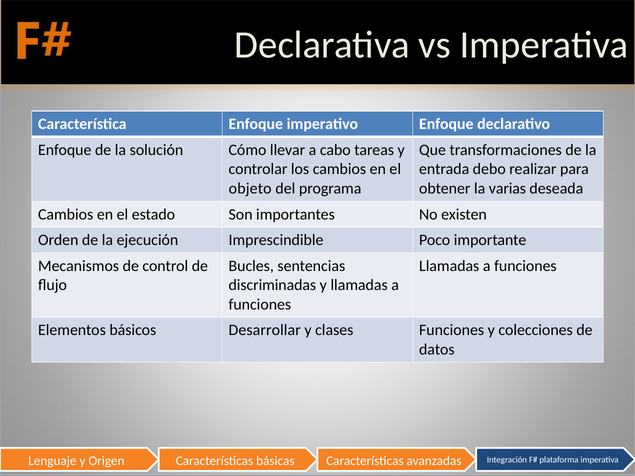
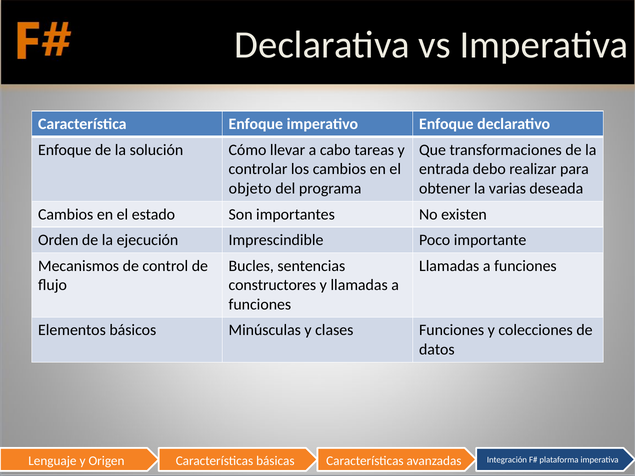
discriminadas: discriminadas -> constructores (272, 285)
Desarrollar: Desarrollar -> Minúsculas (265, 330)
